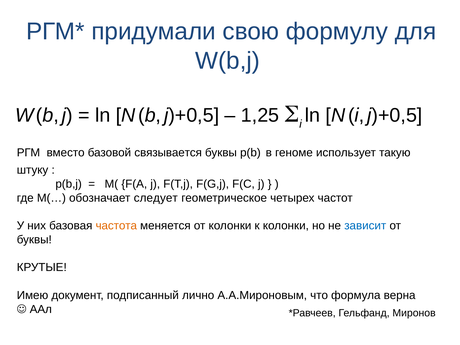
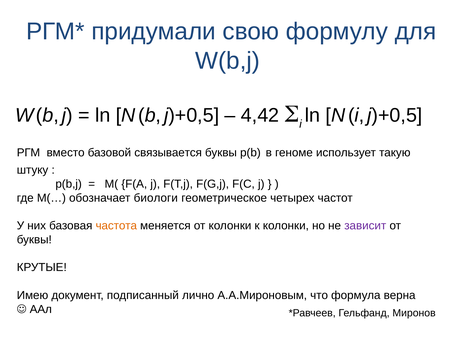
1,25: 1,25 -> 4,42 (260, 115)
следует: следует -> биологи (156, 198)
зависит colour: blue -> purple (365, 226)
